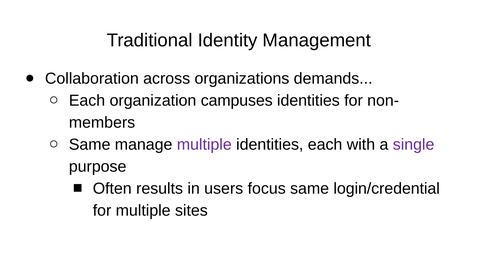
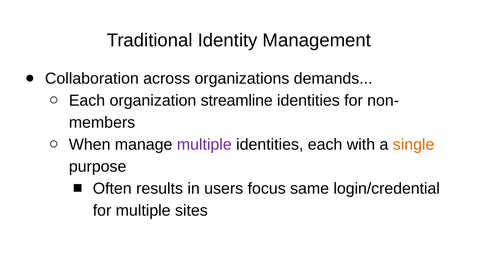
campuses: campuses -> streamline (237, 101)
Same: Same -> When (90, 145)
single colour: purple -> orange (414, 145)
